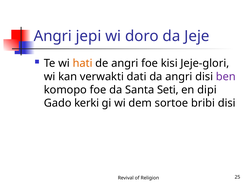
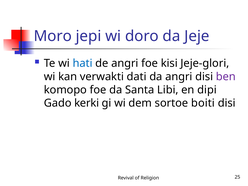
Angri: Angri -> Moro (53, 36)
hati colour: orange -> blue (83, 63)
Seti: Seti -> Libi (168, 90)
bribi: bribi -> boiti (203, 103)
